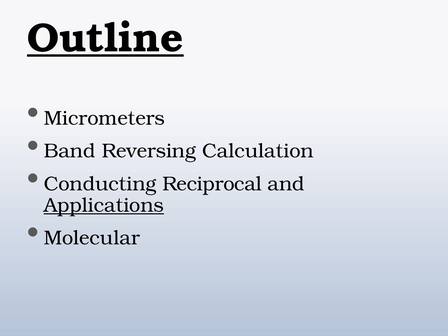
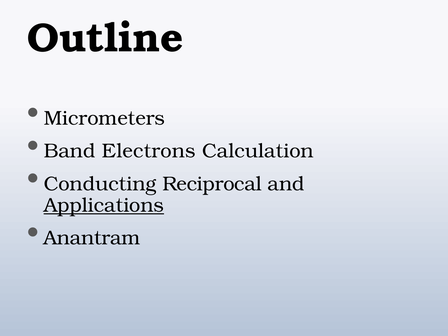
Outline underline: present -> none (105, 38)
Reversing: Reversing -> Electrons (149, 151)
Molecular: Molecular -> Anantram (92, 238)
